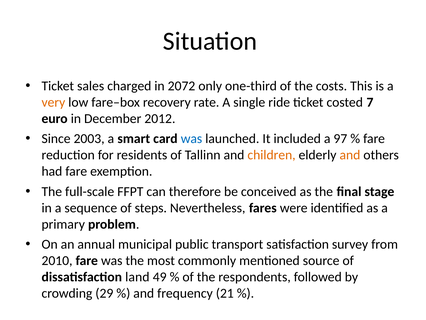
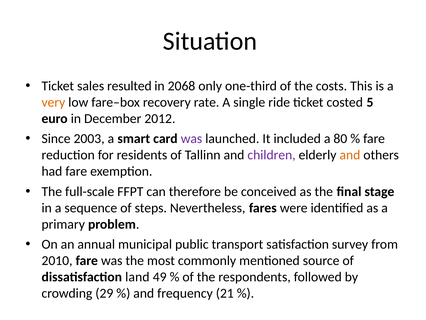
charged: charged -> resulted (129, 86)
2072: 2072 -> 2068 (182, 86)
7: 7 -> 5 (370, 102)
was colour: blue -> purple (191, 139)
97: 97 -> 80 (340, 139)
children colour: orange -> purple (272, 155)
